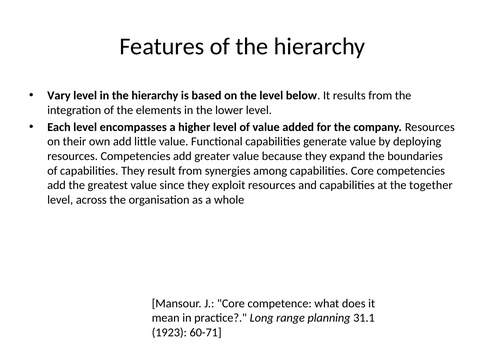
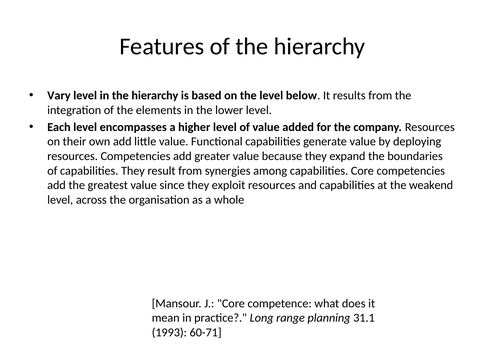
together: together -> weakend (431, 185)
1923: 1923 -> 1993 (169, 332)
